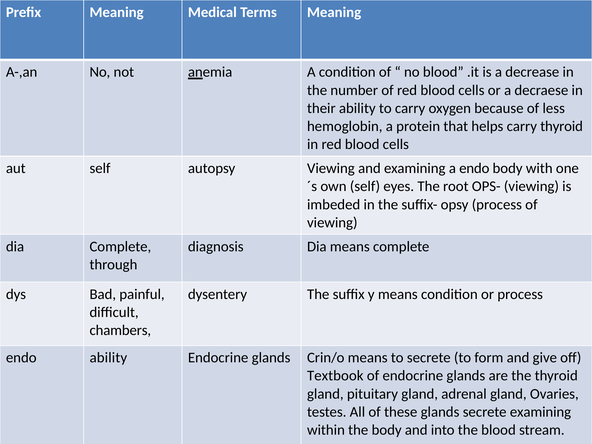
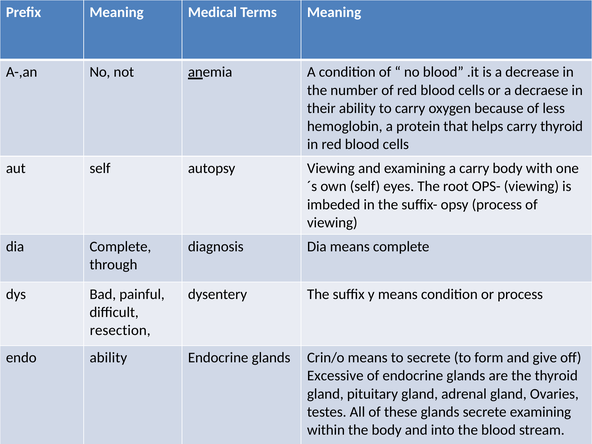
a endo: endo -> carry (474, 168)
chambers: chambers -> resection (120, 330)
Textbook: Textbook -> Excessive (335, 376)
